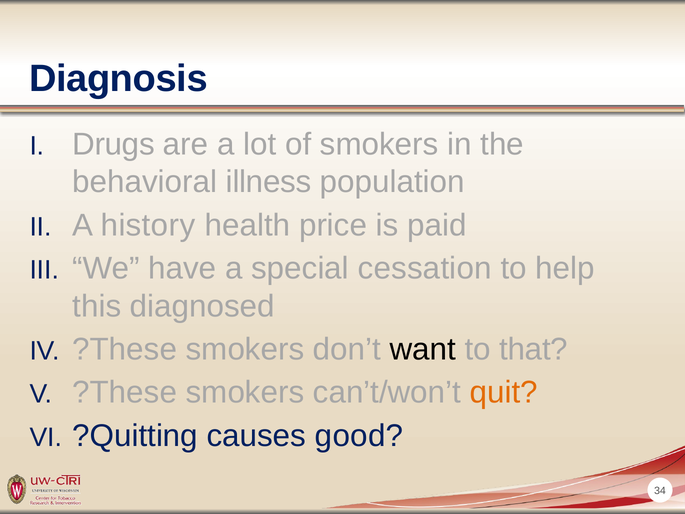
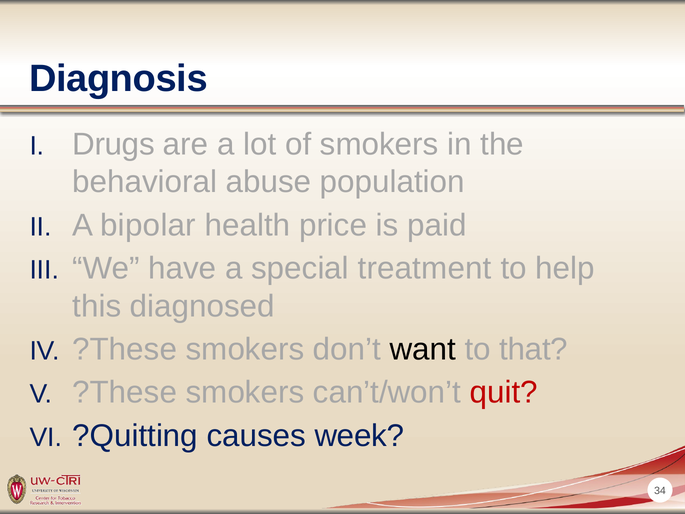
illness: illness -> abuse (269, 182)
history: history -> bipolar (148, 225)
cessation: cessation -> treatment (425, 268)
quit colour: orange -> red (504, 392)
good: good -> week (359, 436)
